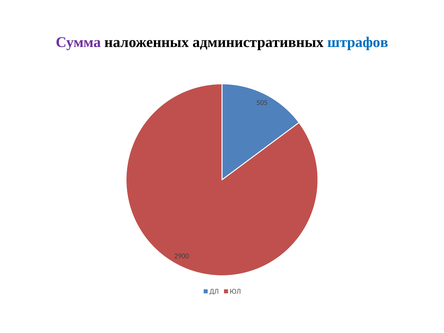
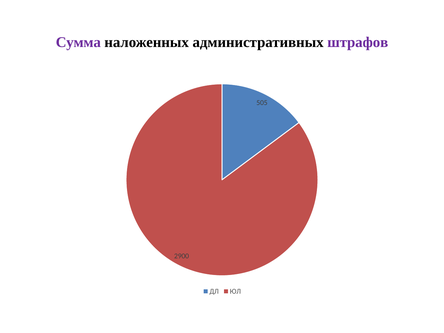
штрафов colour: blue -> purple (358, 42)
